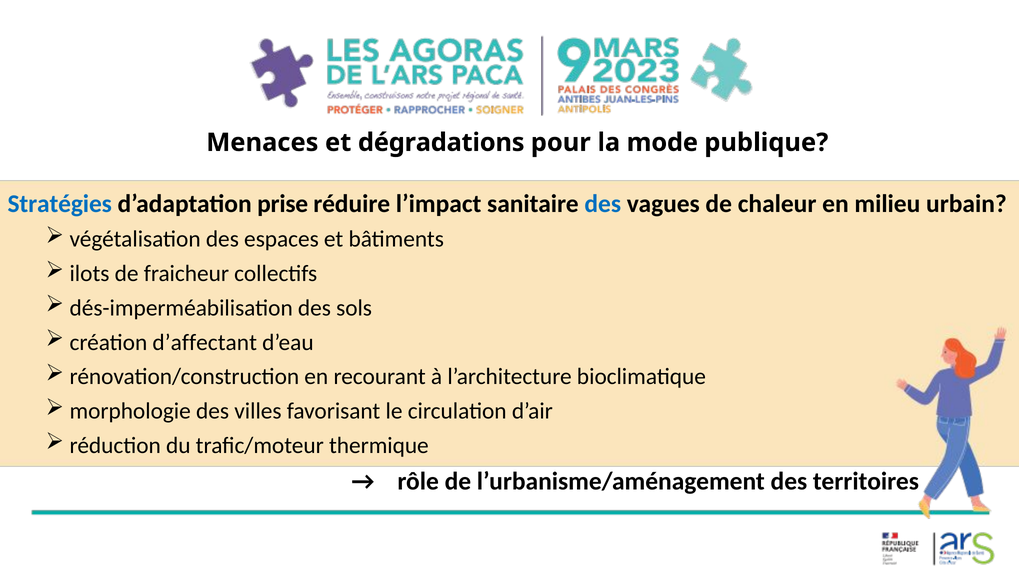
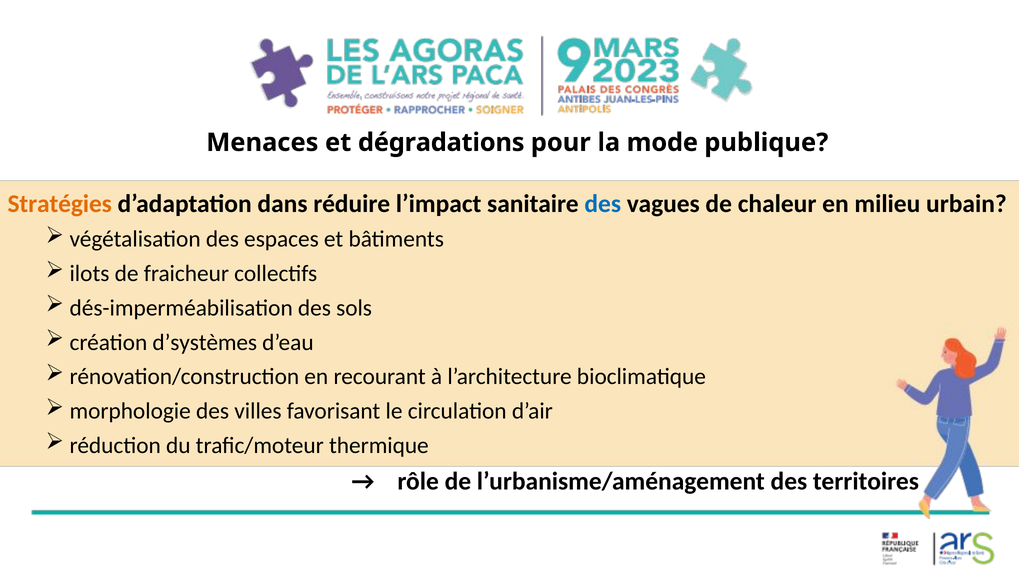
Stratégies colour: blue -> orange (60, 204)
prise: prise -> dans (283, 204)
d’affectant: d’affectant -> d’systèmes (205, 342)
